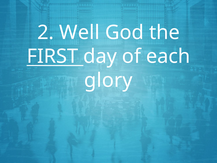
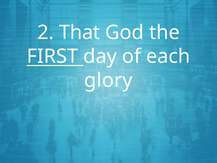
Well: Well -> That (80, 32)
